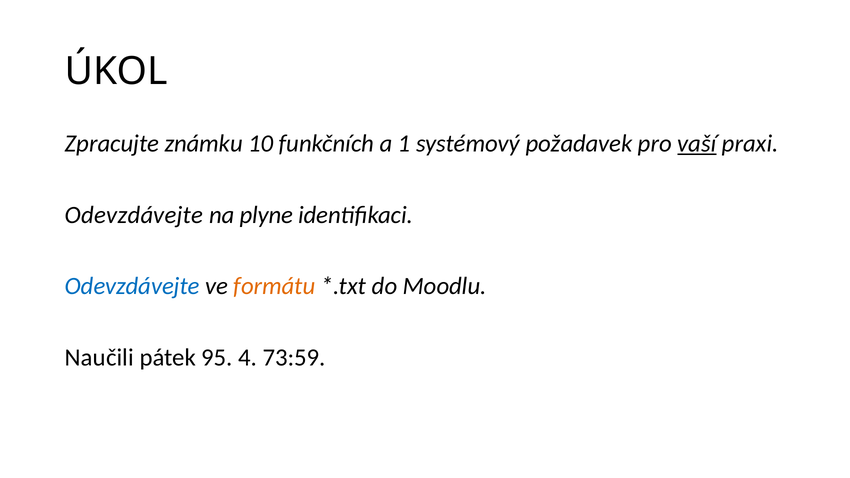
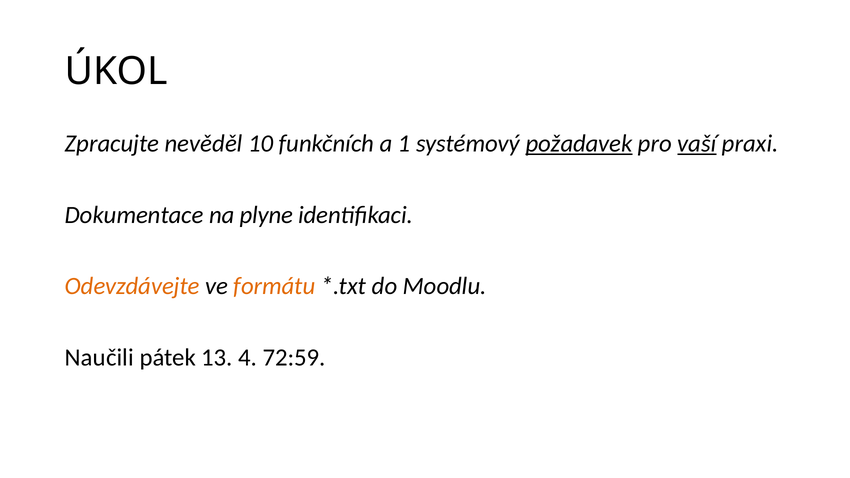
známku: známku -> nevěděl (204, 144)
požadavek underline: none -> present (579, 144)
Odevzdávejte: Odevzdávejte -> Dokumentace (134, 215)
Odevzdávejte colour: blue -> orange (132, 286)
95: 95 -> 13 (217, 358)
73:59: 73:59 -> 72:59 (294, 358)
